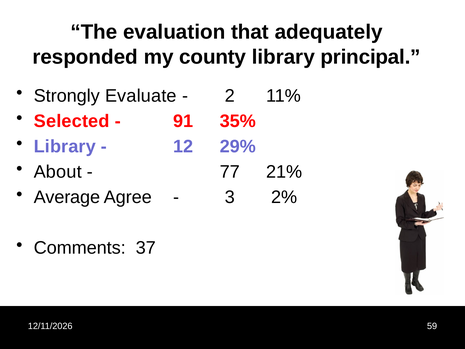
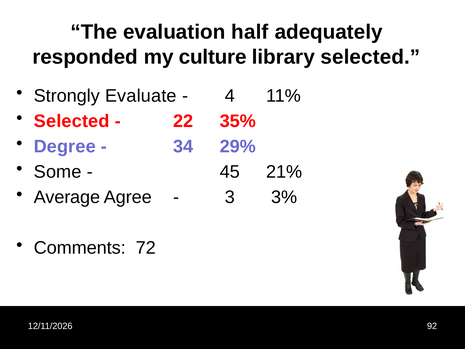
that: that -> half (250, 32)
county: county -> culture (213, 57)
library principal: principal -> selected (370, 57)
2: 2 -> 4 (230, 96)
91: 91 -> 22 (183, 121)
Library: Library -> Degree (65, 146)
12: 12 -> 34 (183, 146)
About: About -> Some (58, 172)
77: 77 -> 45 (230, 172)
2%: 2% -> 3% (284, 197)
37: 37 -> 72 (146, 248)
59: 59 -> 92 (432, 326)
